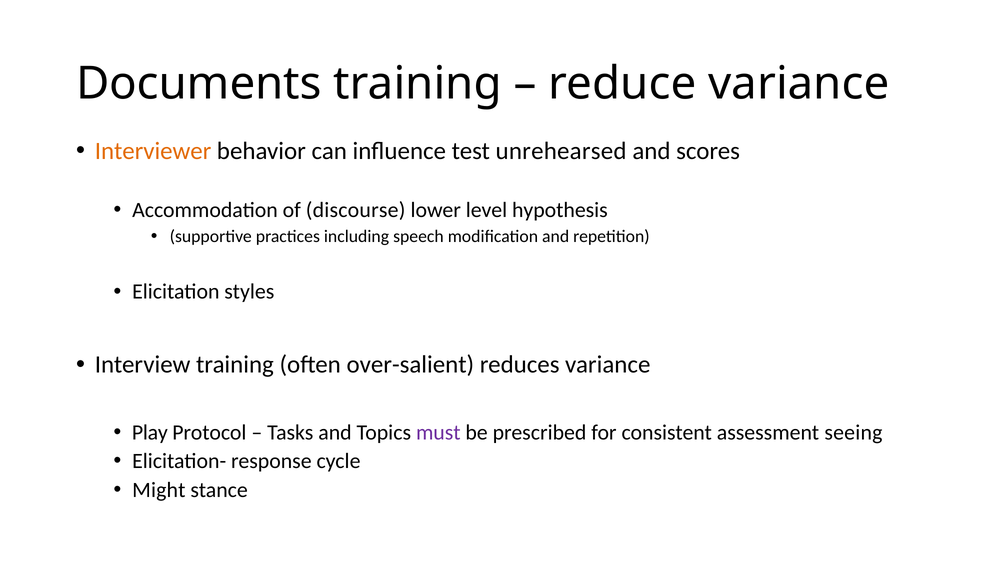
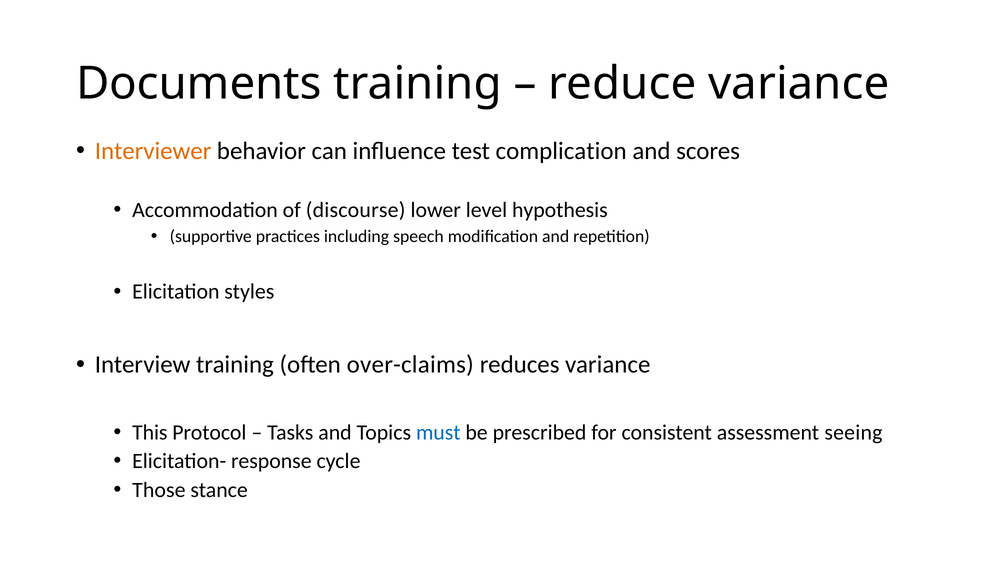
unrehearsed: unrehearsed -> complication (561, 151)
over-salient: over-salient -> over-claims (410, 365)
Play: Play -> This (150, 433)
must colour: purple -> blue (438, 433)
Might: Might -> Those (159, 490)
